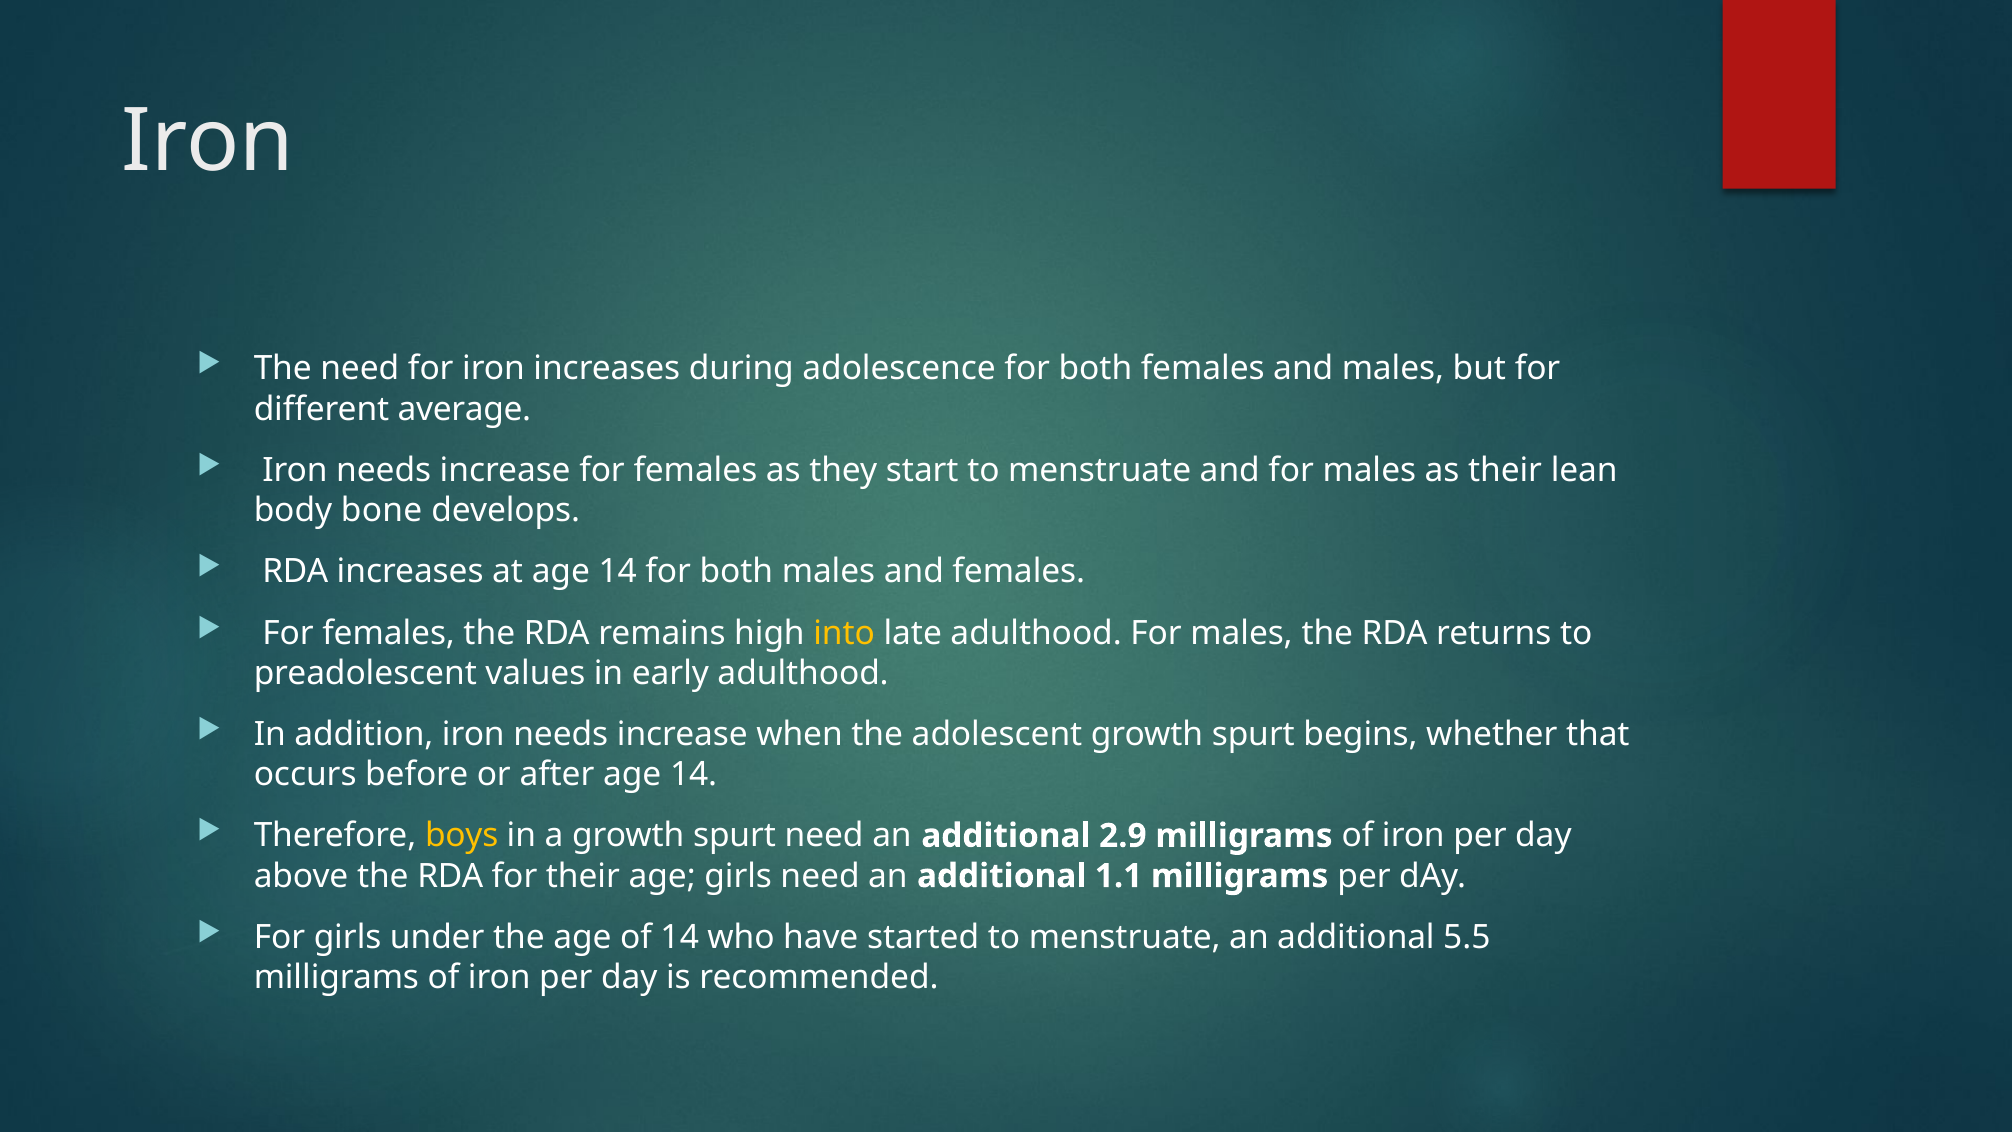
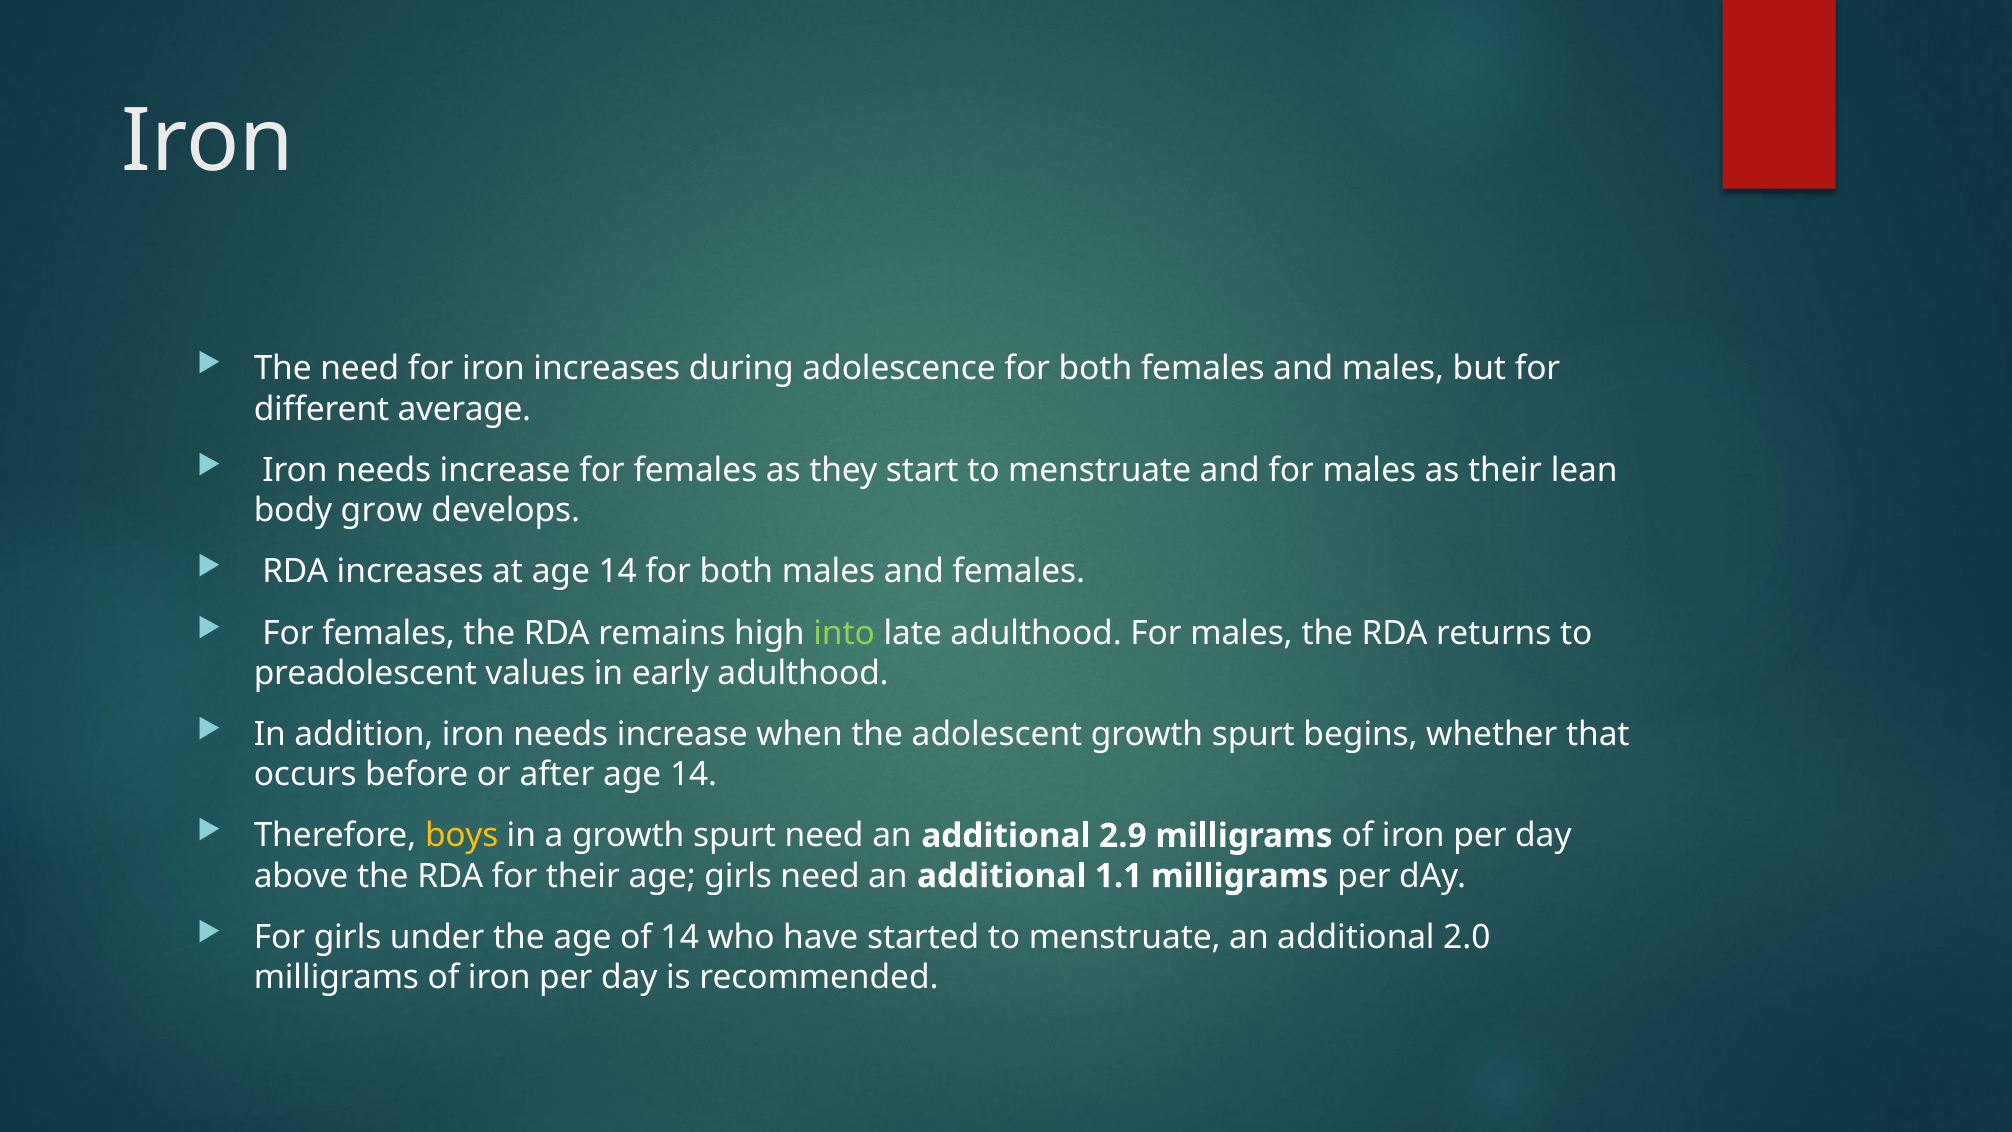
bone: bone -> grow (382, 510)
into colour: yellow -> light green (844, 633)
5.5: 5.5 -> 2.0 (1467, 937)
